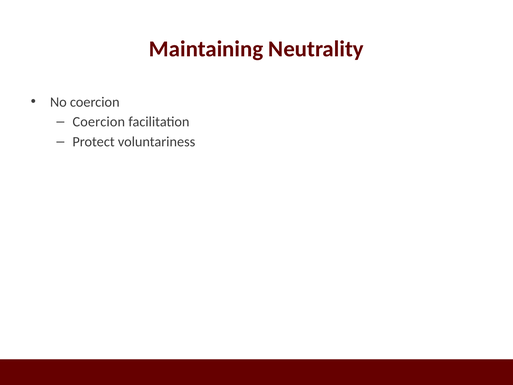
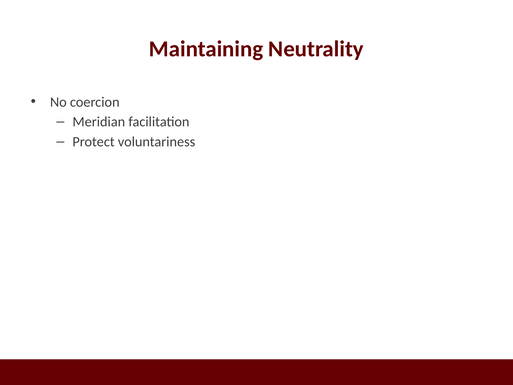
Coercion: Coercion -> Meridian (99, 122)
